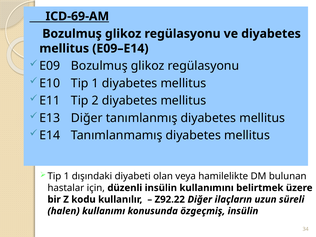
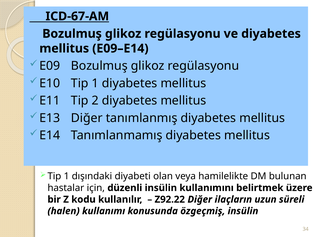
ICD-69-AM: ICD-69-AM -> ICD-67-AM (77, 16)
